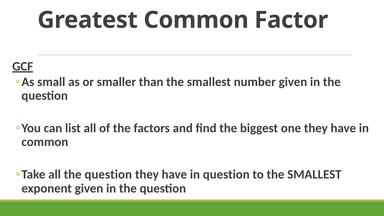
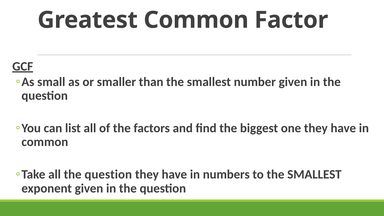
in question: question -> numbers (226, 174)
